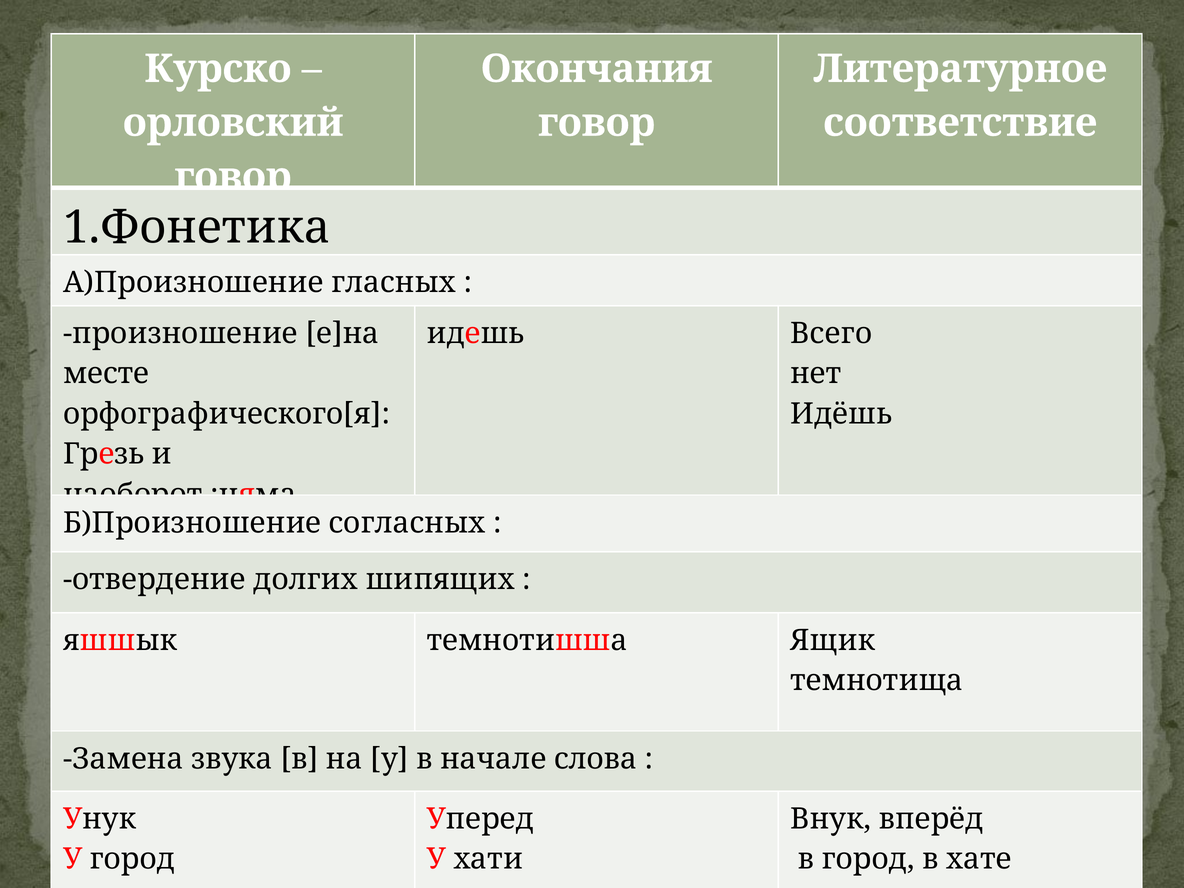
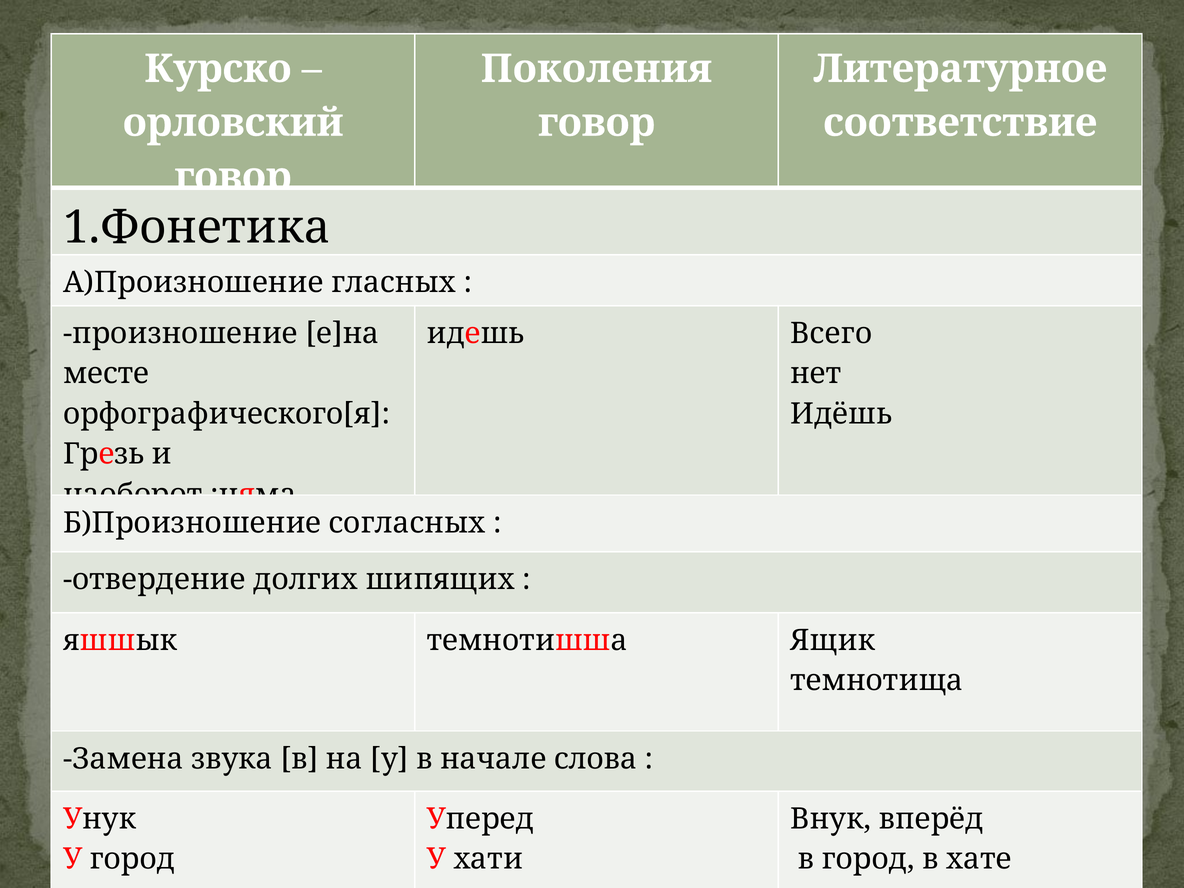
Окончания: Окончания -> Поколения (596, 69)
